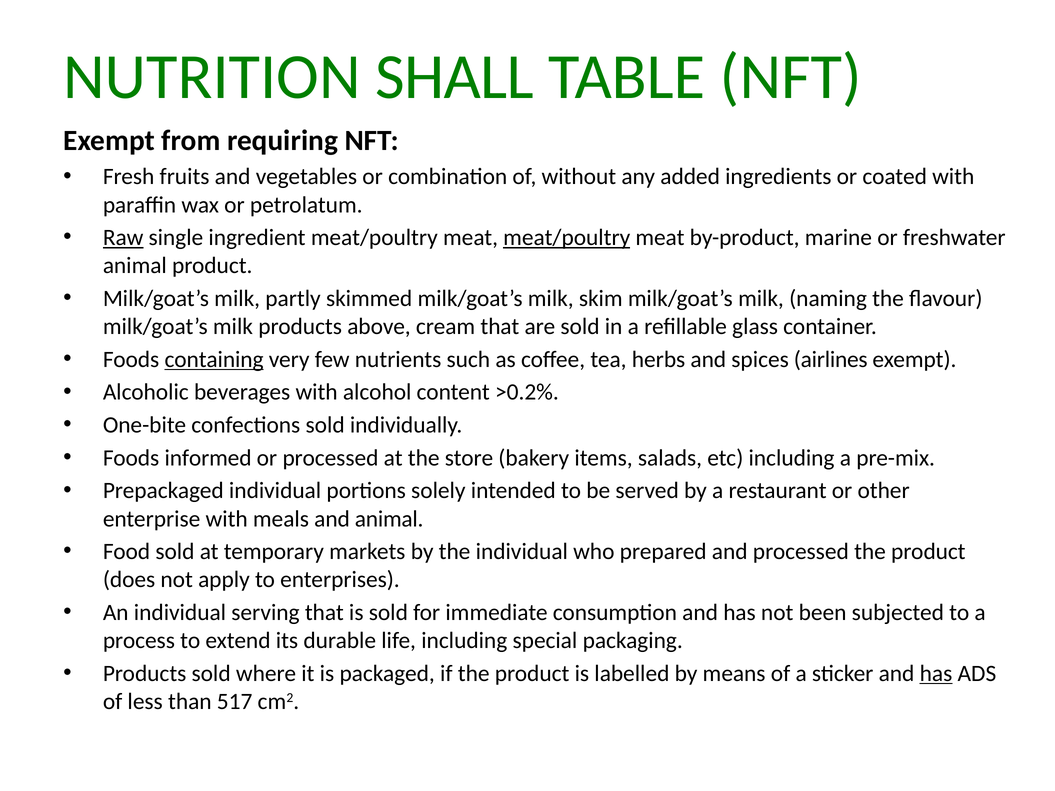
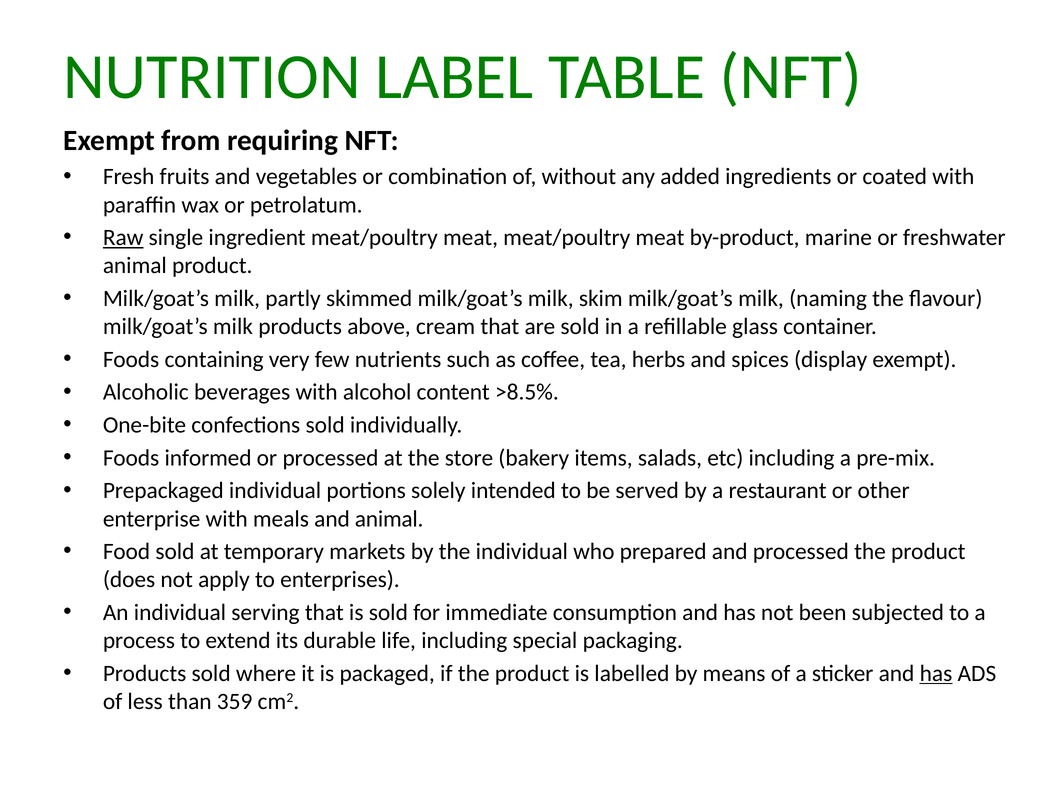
SHALL: SHALL -> LABEL (454, 77)
meat/poultry underline: present -> none (567, 238)
containing underline: present -> none (214, 360)
airlines: airlines -> display (831, 360)
>0.2%: >0.2% -> >8.5% (527, 392)
517: 517 -> 359 (235, 702)
